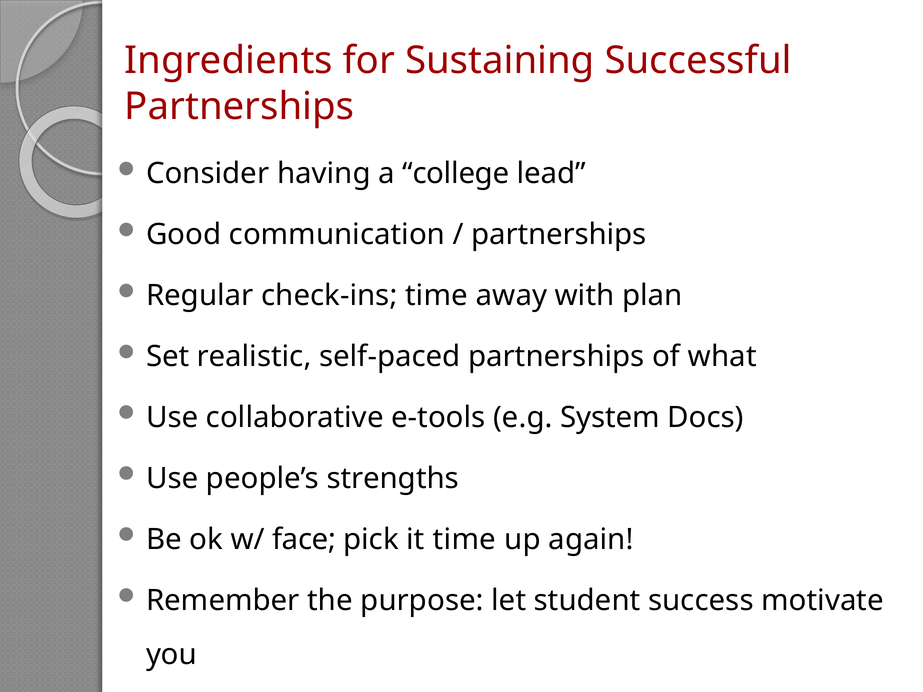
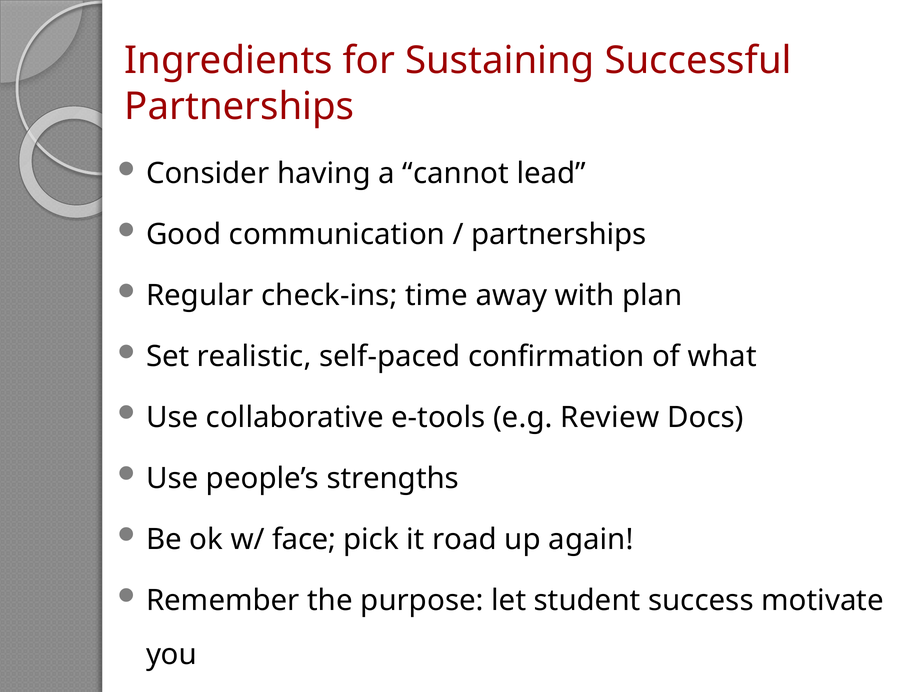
college: college -> cannot (456, 174)
self-paced partnerships: partnerships -> confirmation (556, 357)
System: System -> Review (610, 418)
it time: time -> road (465, 540)
